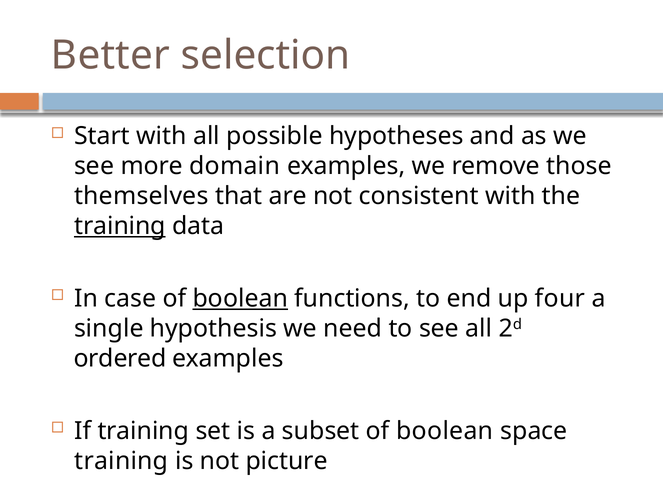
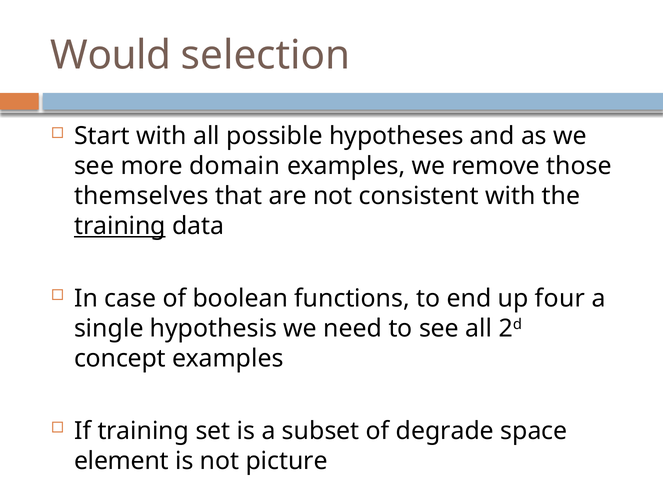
Better: Better -> Would (111, 55)
boolean underline: present -> none (240, 298)
ordered: ordered -> concept (120, 358)
subset of boolean: boolean -> degrade (445, 430)
training: training -> element (122, 460)
